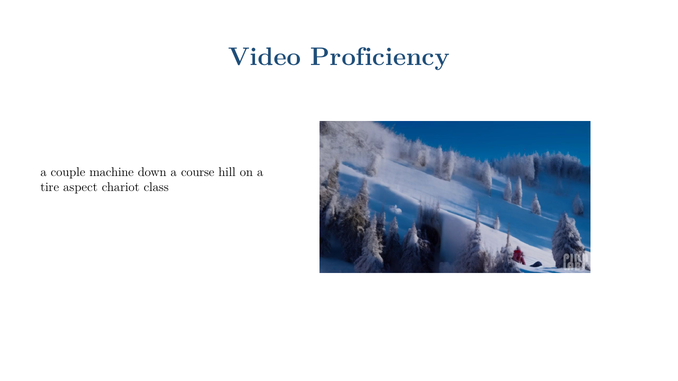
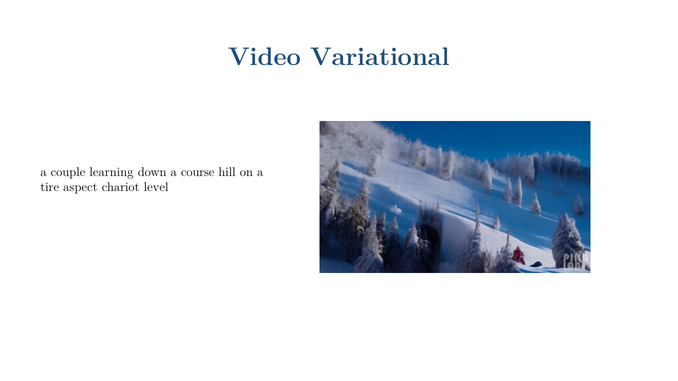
Proficiency: Proficiency -> Variational (380, 57)
machine: machine -> learning (111, 172)
class: class -> level (156, 187)
